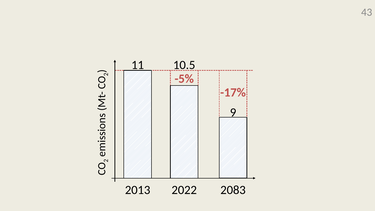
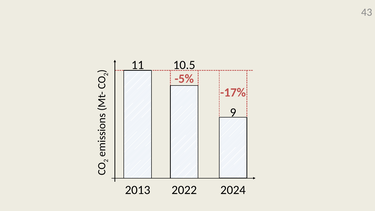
2083: 2083 -> 2024 (233, 190)
